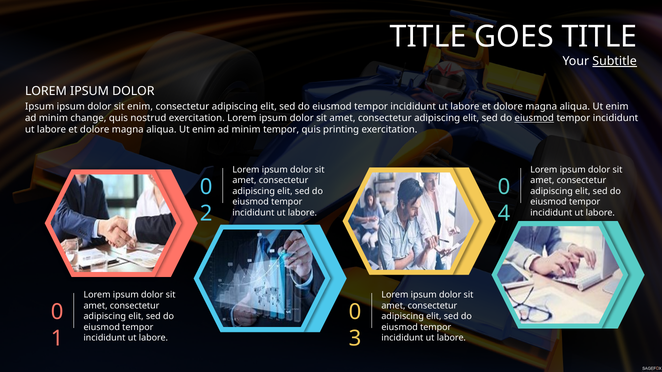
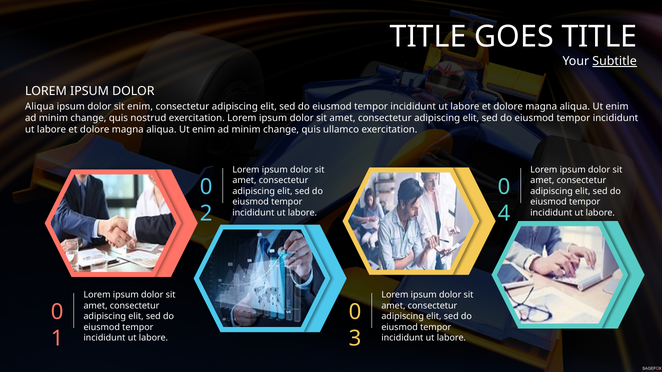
Ipsum: Ipsum -> Aliqua (40, 107)
eiusmod underline: present -> none (534, 118)
tempor: tempor -> change (281, 130)
printing: printing -> ullamco (341, 130)
